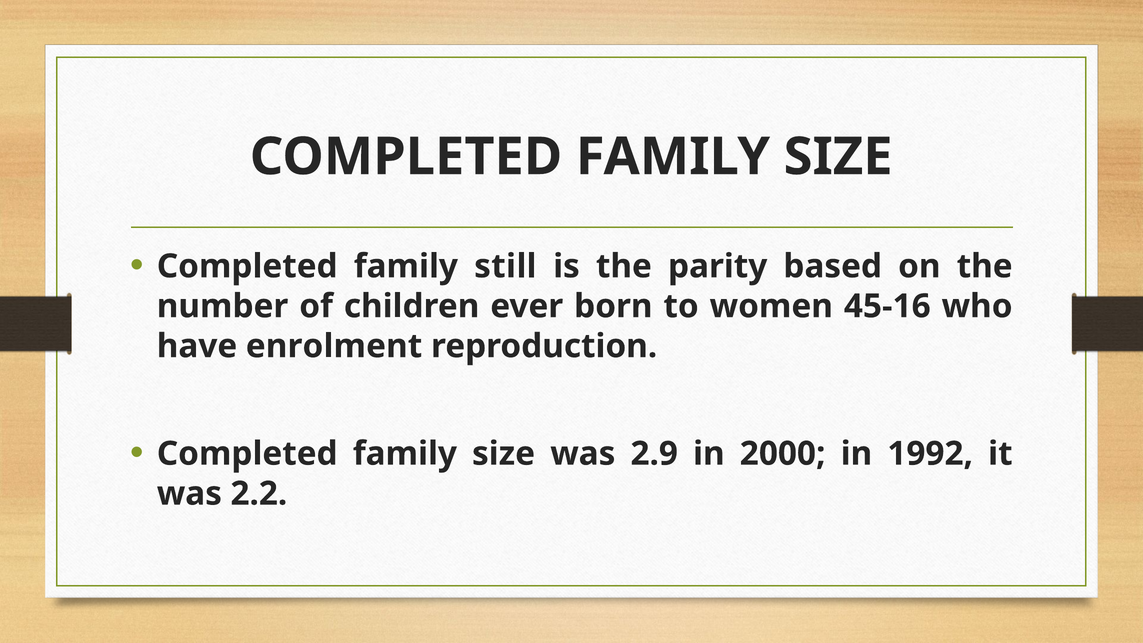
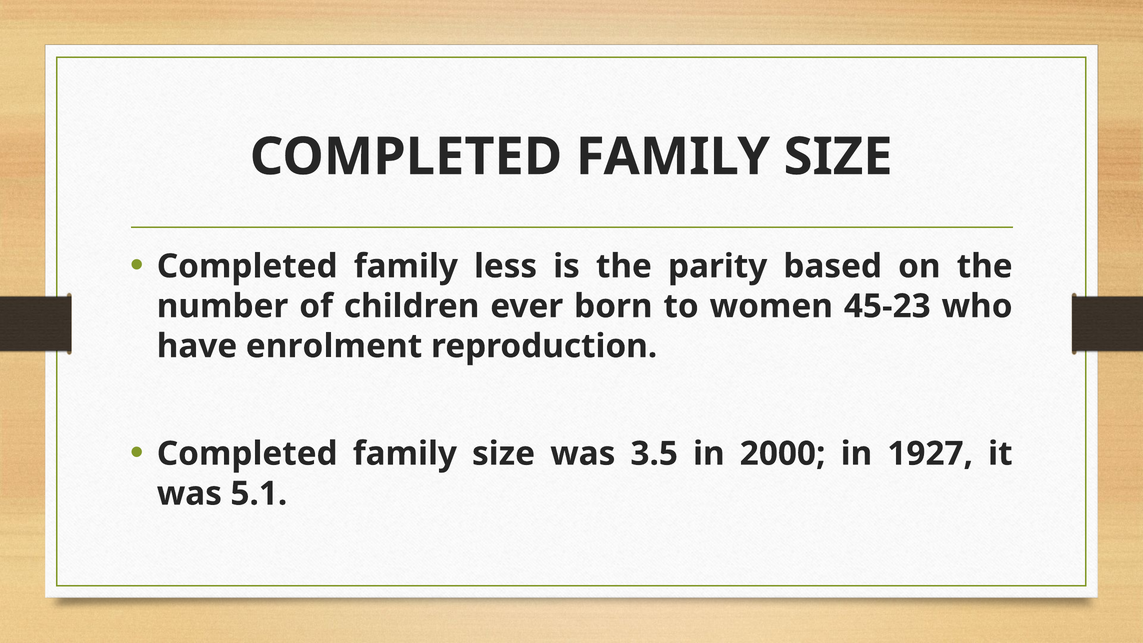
still: still -> less (506, 266)
45-16: 45-16 -> 45-23 (887, 306)
2.9: 2.9 -> 3.5 (654, 454)
1992: 1992 -> 1927 (930, 454)
2.2: 2.2 -> 5.1 (259, 494)
